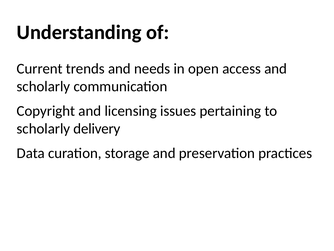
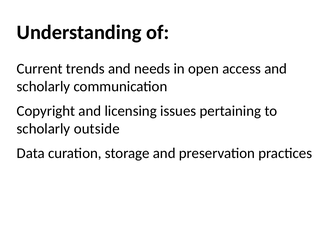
delivery: delivery -> outside (97, 129)
